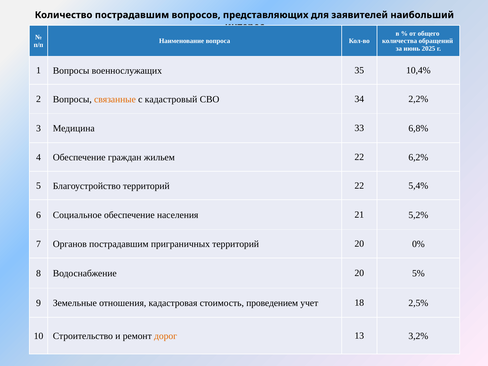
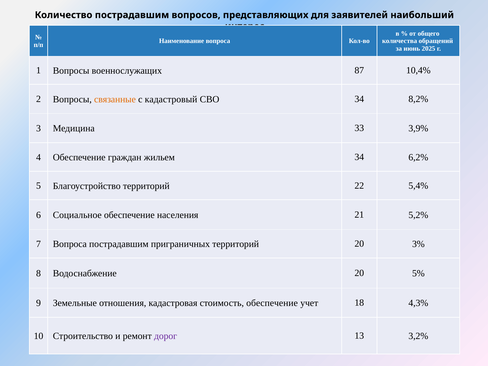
35: 35 -> 87 (359, 71)
2,2%: 2,2% -> 8,2% (418, 99)
6,8%: 6,8% -> 3,9% (418, 128)
жильем 22: 22 -> 34 (359, 157)
7 Органов: Органов -> Вопроса (70, 244)
0%: 0% -> 3% (418, 244)
стоимость проведением: проведением -> обеспечение (272, 303)
2,5%: 2,5% -> 4,3% (418, 303)
дорог colour: orange -> purple (166, 336)
